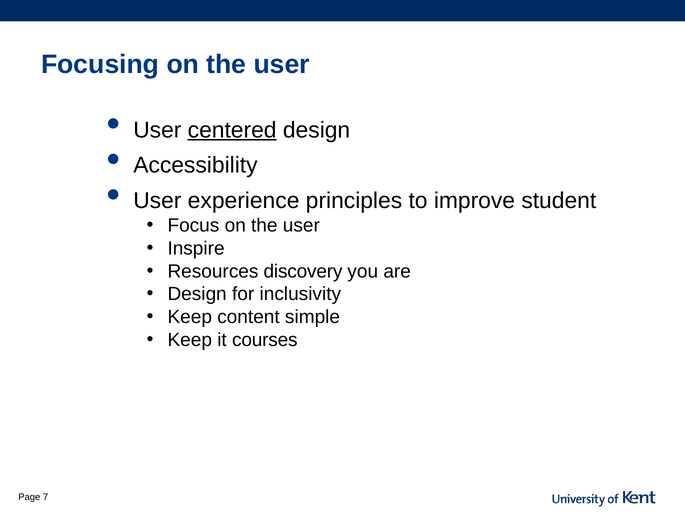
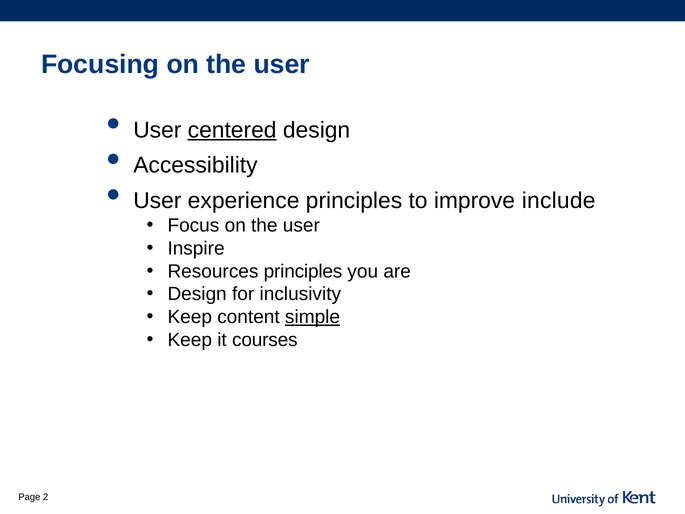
student: student -> include (559, 201)
Resources discovery: discovery -> principles (303, 271)
simple underline: none -> present (313, 317)
7: 7 -> 2 (46, 497)
